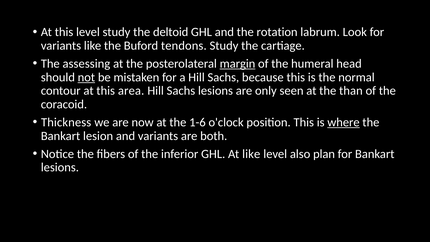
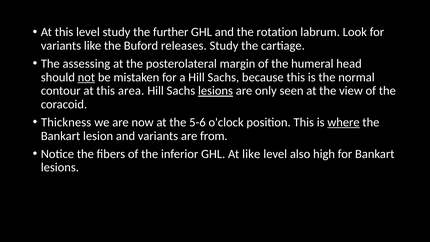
deltoid: deltoid -> further (171, 32)
tendons: tendons -> releases (184, 46)
margin underline: present -> none (238, 64)
lesions underline: none -> present (215, 91)
than: than -> view (351, 91)
1-6: 1-6 -> 5-6 (197, 122)
both: both -> from (214, 136)
plan: plan -> high (324, 154)
